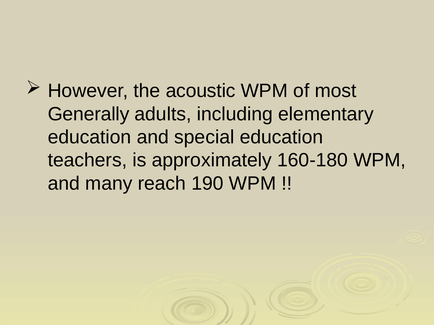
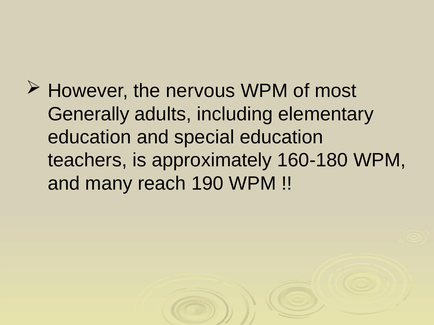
acoustic: acoustic -> nervous (200, 91)
